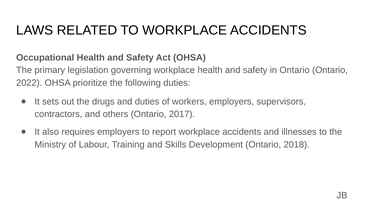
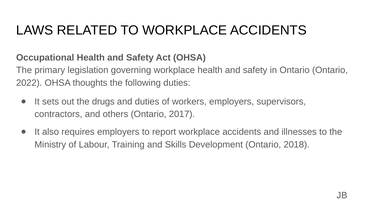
prioritize: prioritize -> thoughts (90, 83)
